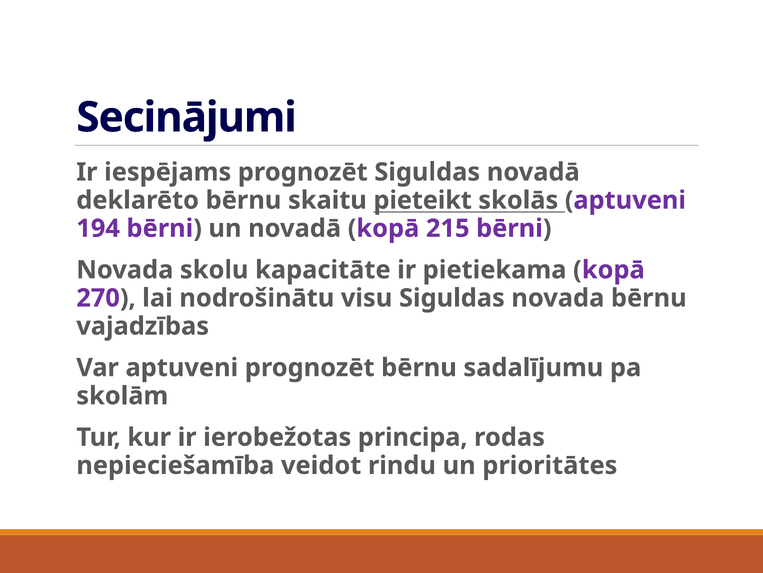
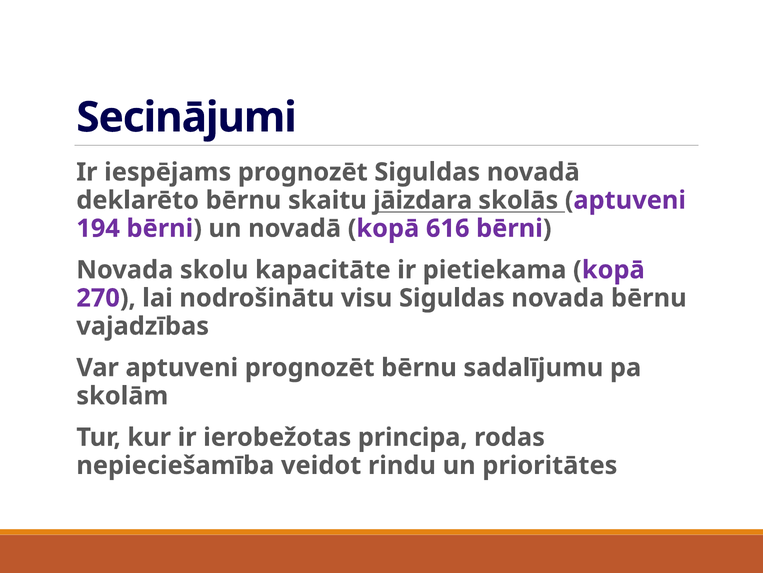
pieteikt: pieteikt -> jāizdara (423, 200)
215: 215 -> 616 (448, 228)
